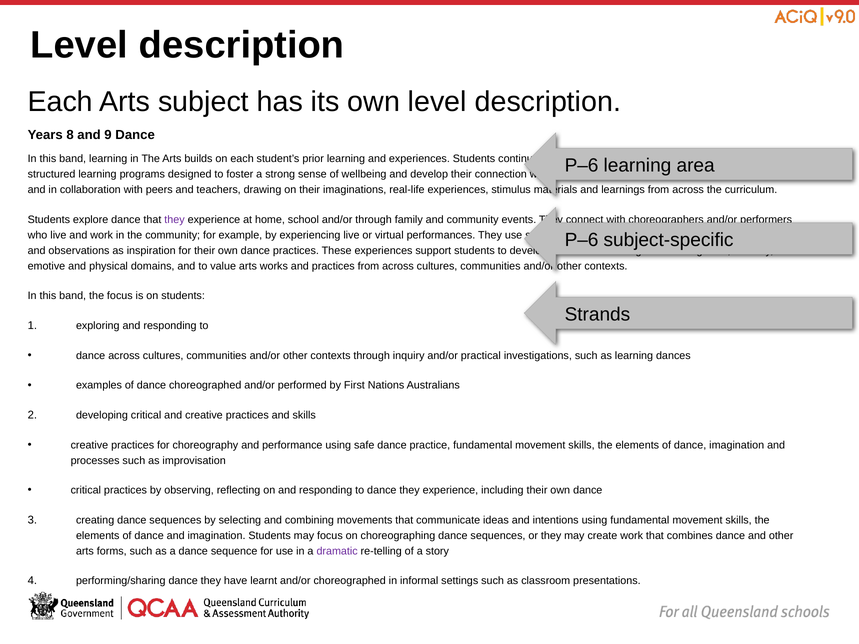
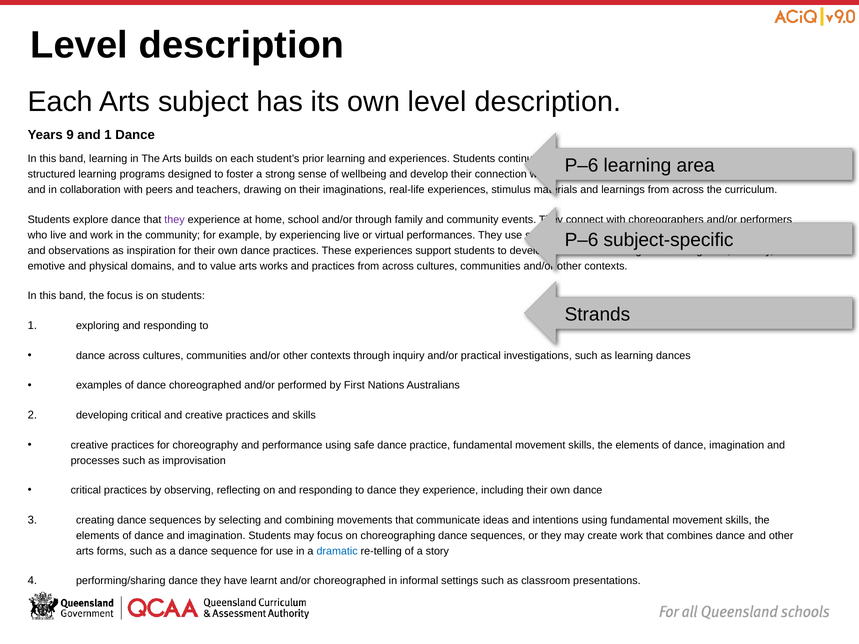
8: 8 -> 9 (70, 135)
and 9: 9 -> 1 (108, 135)
dramatic colour: purple -> blue (337, 551)
